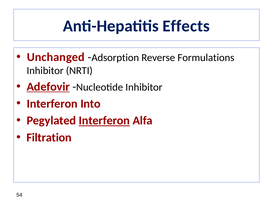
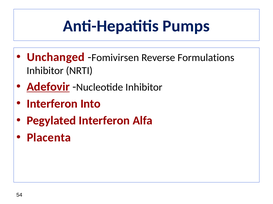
Effects: Effects -> Pumps (186, 26)
Adsorption: Adsorption -> Fomivirsen (115, 58)
Interferon underline: present -> none (104, 121)
Filtration: Filtration -> Placenta (49, 138)
